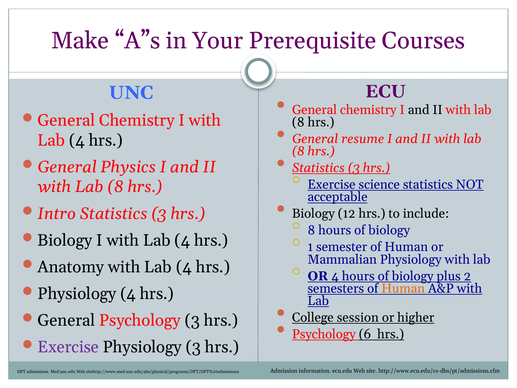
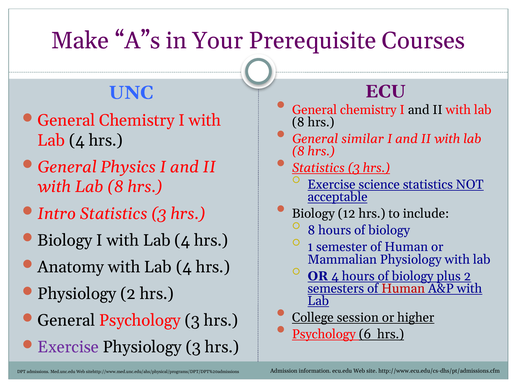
resume: resume -> similar (363, 139)
Human colour: orange -> red (403, 288)
Physiology 4: 4 -> 2 (128, 294)
